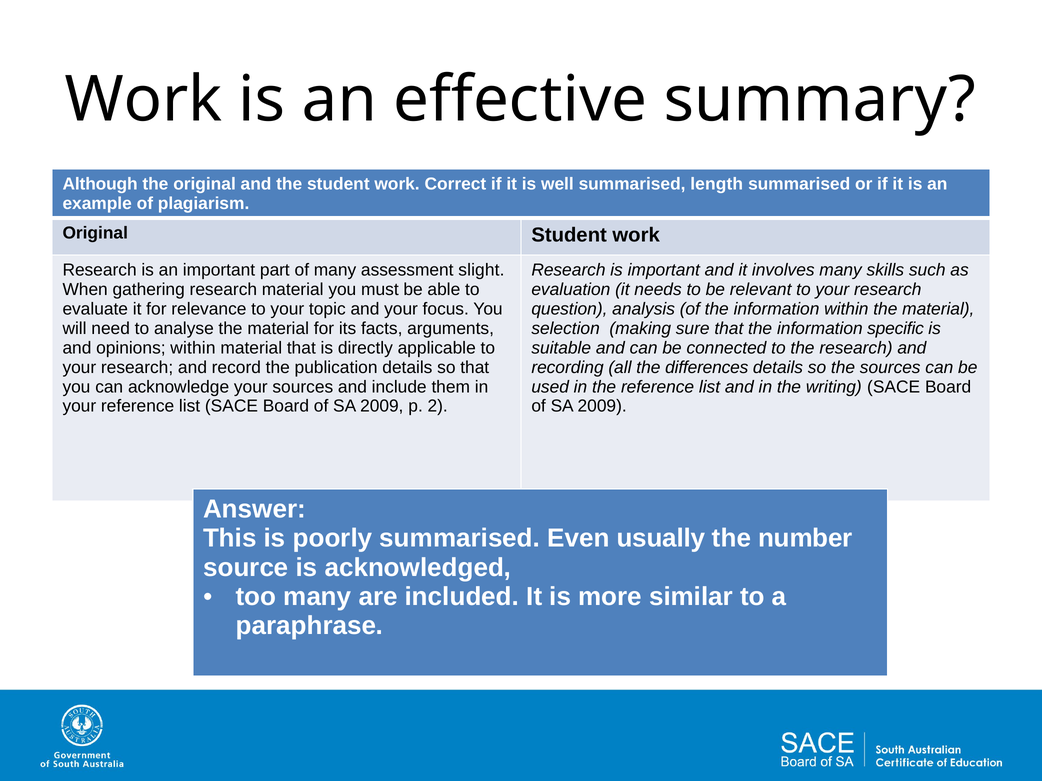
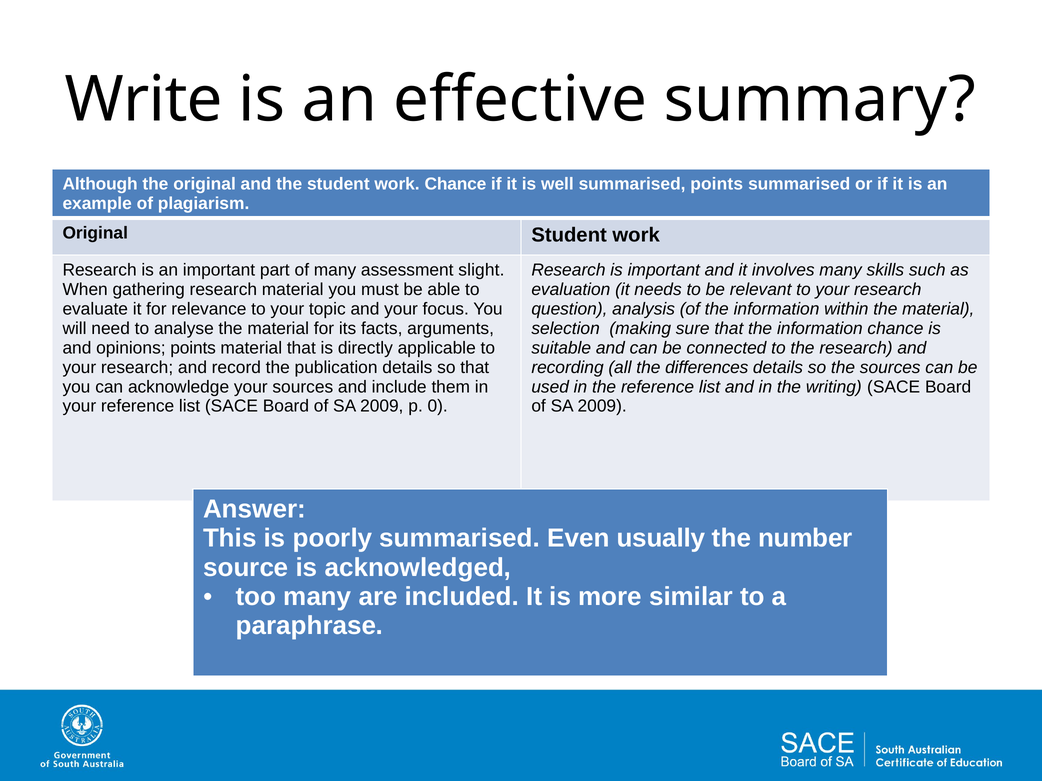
Work: Work -> Write (144, 100)
work Correct: Correct -> Chance (455, 184)
summarised length: length -> points (717, 184)
information specific: specific -> chance (895, 329)
opinions within: within -> points (193, 348)
2: 2 -> 0 (438, 406)
